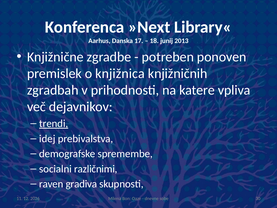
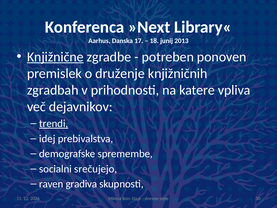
Knjižnične underline: none -> present (55, 57)
knjižnica: knjižnica -> druženje (120, 73)
različnimi: različnimi -> srečujejo (96, 169)
